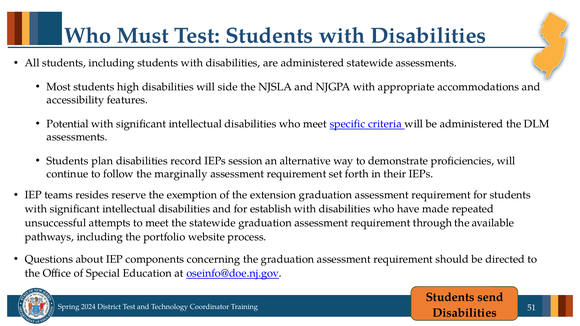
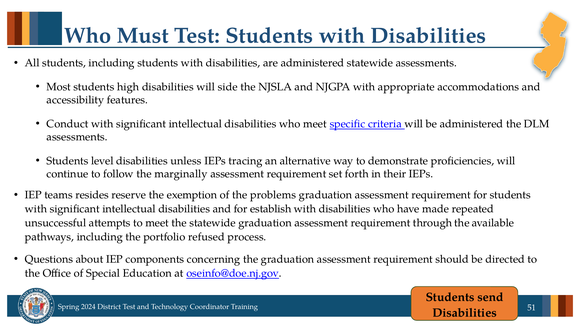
Potential: Potential -> Conduct (68, 124)
plan: plan -> level (102, 161)
record: record -> unless (186, 161)
session: session -> tracing (246, 161)
extension: extension -> problems (273, 195)
website: website -> refused (206, 237)
